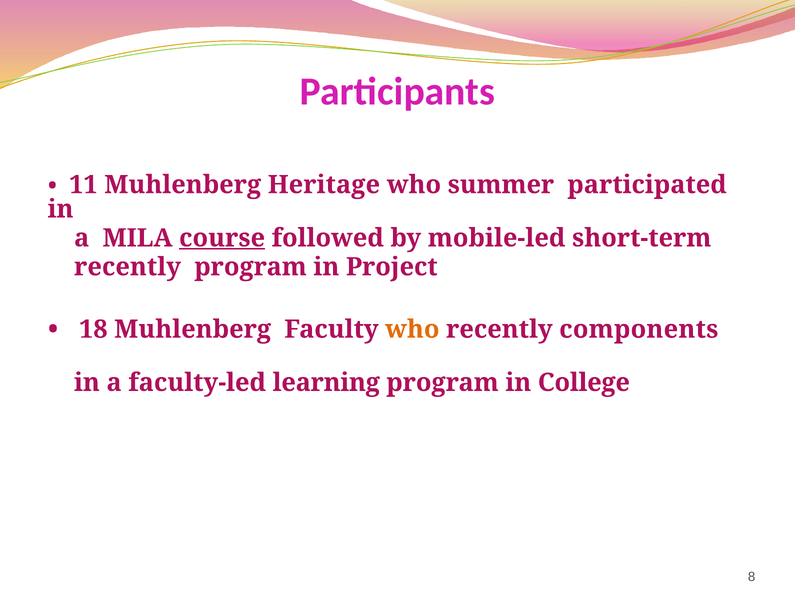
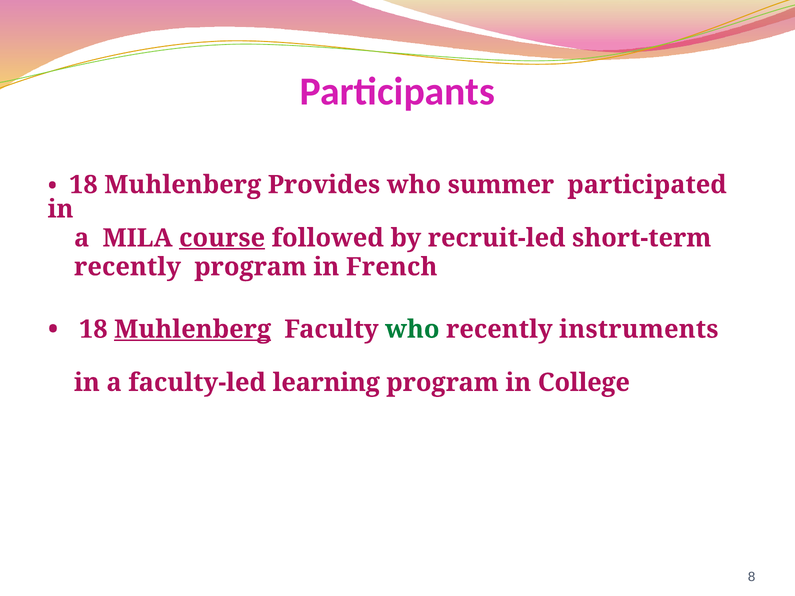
11: 11 -> 18 (83, 185)
Heritage: Heritage -> Provides (324, 185)
mobile-led: mobile-led -> recruit-led (497, 238)
Project: Project -> French (392, 267)
Muhlenberg underline: none -> present (193, 329)
who colour: orange -> green (412, 329)
components: components -> instruments (639, 329)
